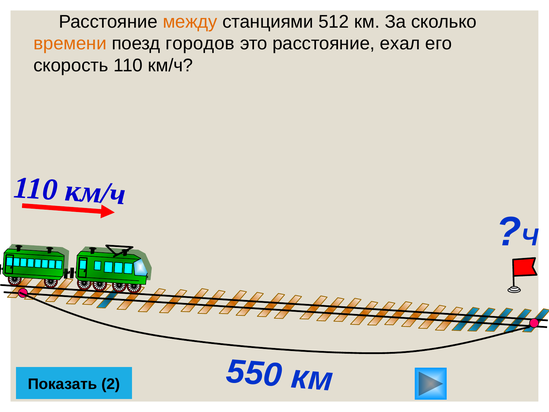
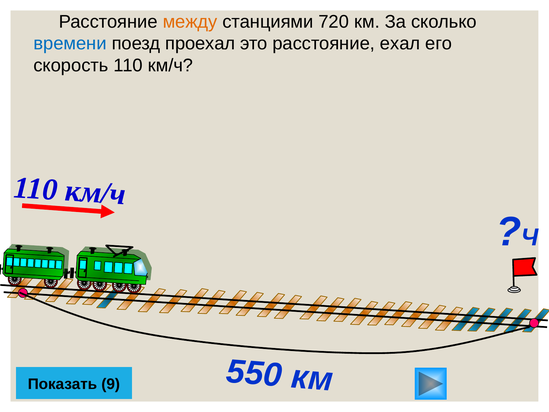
512: 512 -> 720 (334, 22)
времени colour: orange -> blue (70, 44)
городов: городов -> проехал (200, 44)
2: 2 -> 9 (111, 384)
